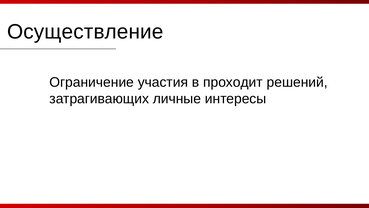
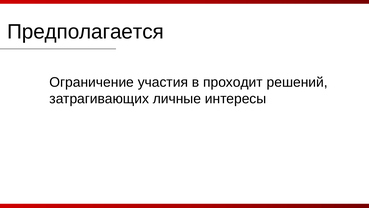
Осуществление: Осуществление -> Предполагается (85, 32)
